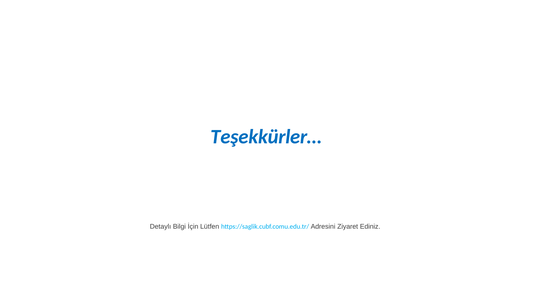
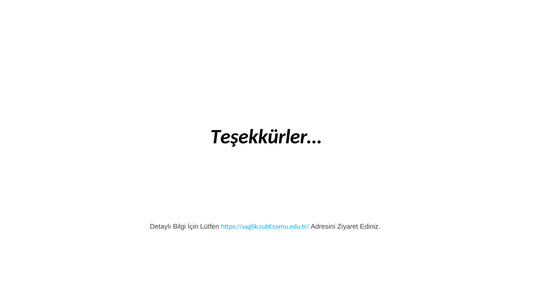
Teşekkürler… colour: blue -> black (266, 137)
